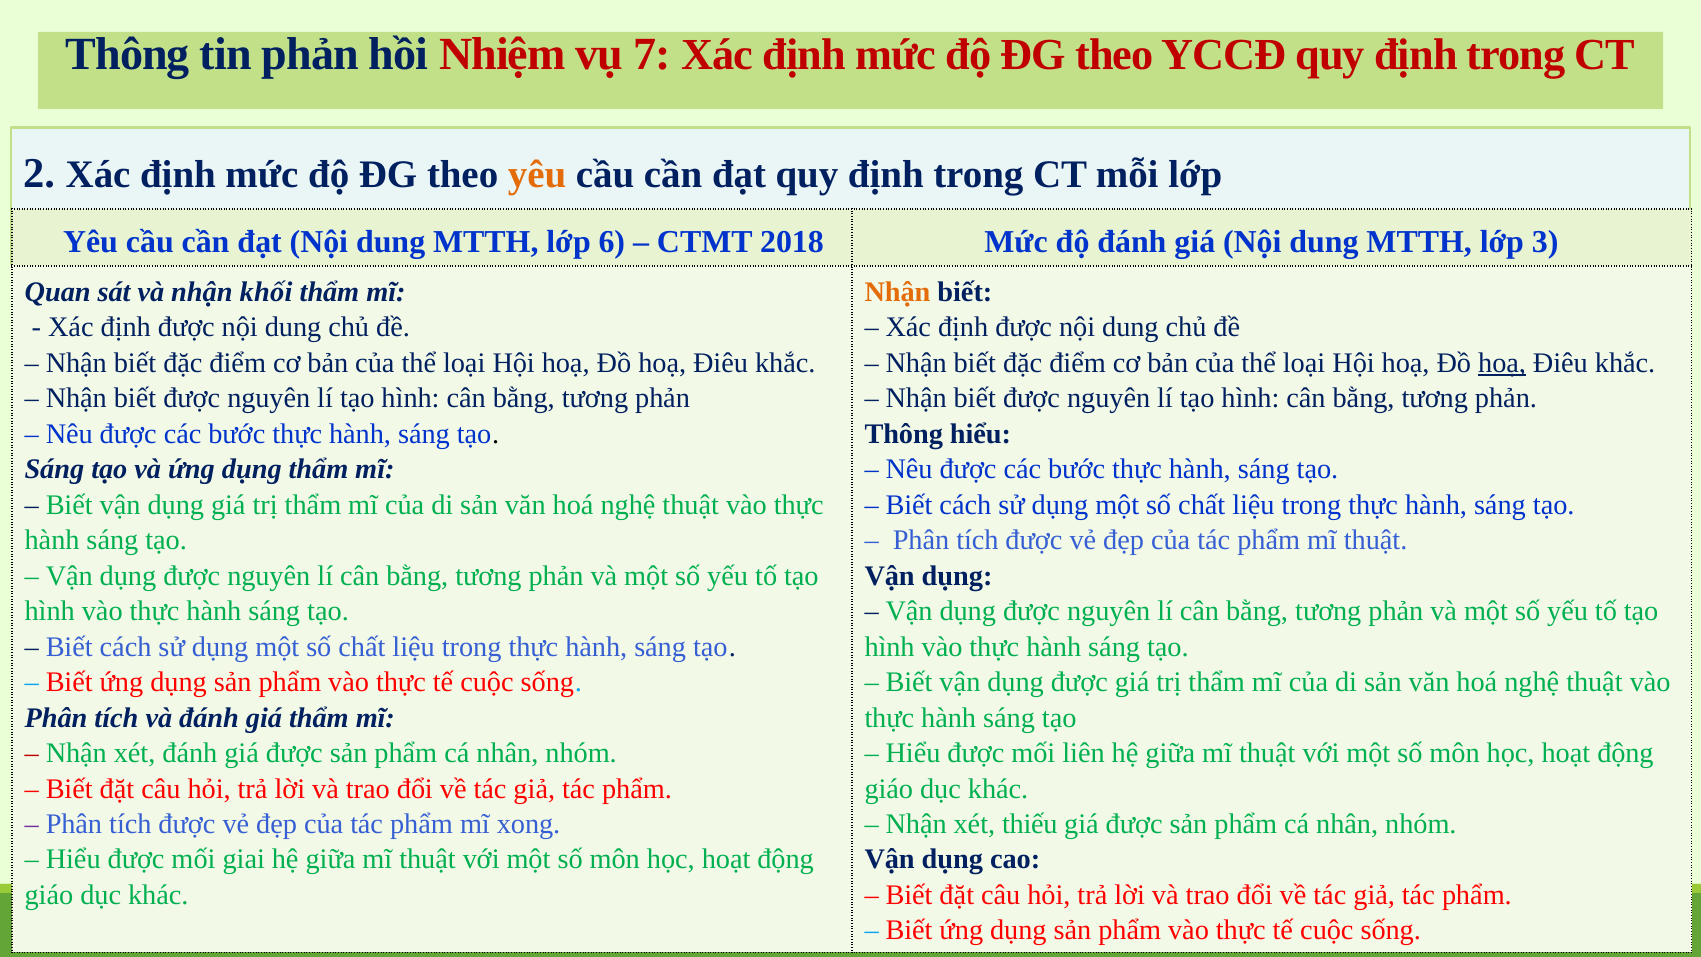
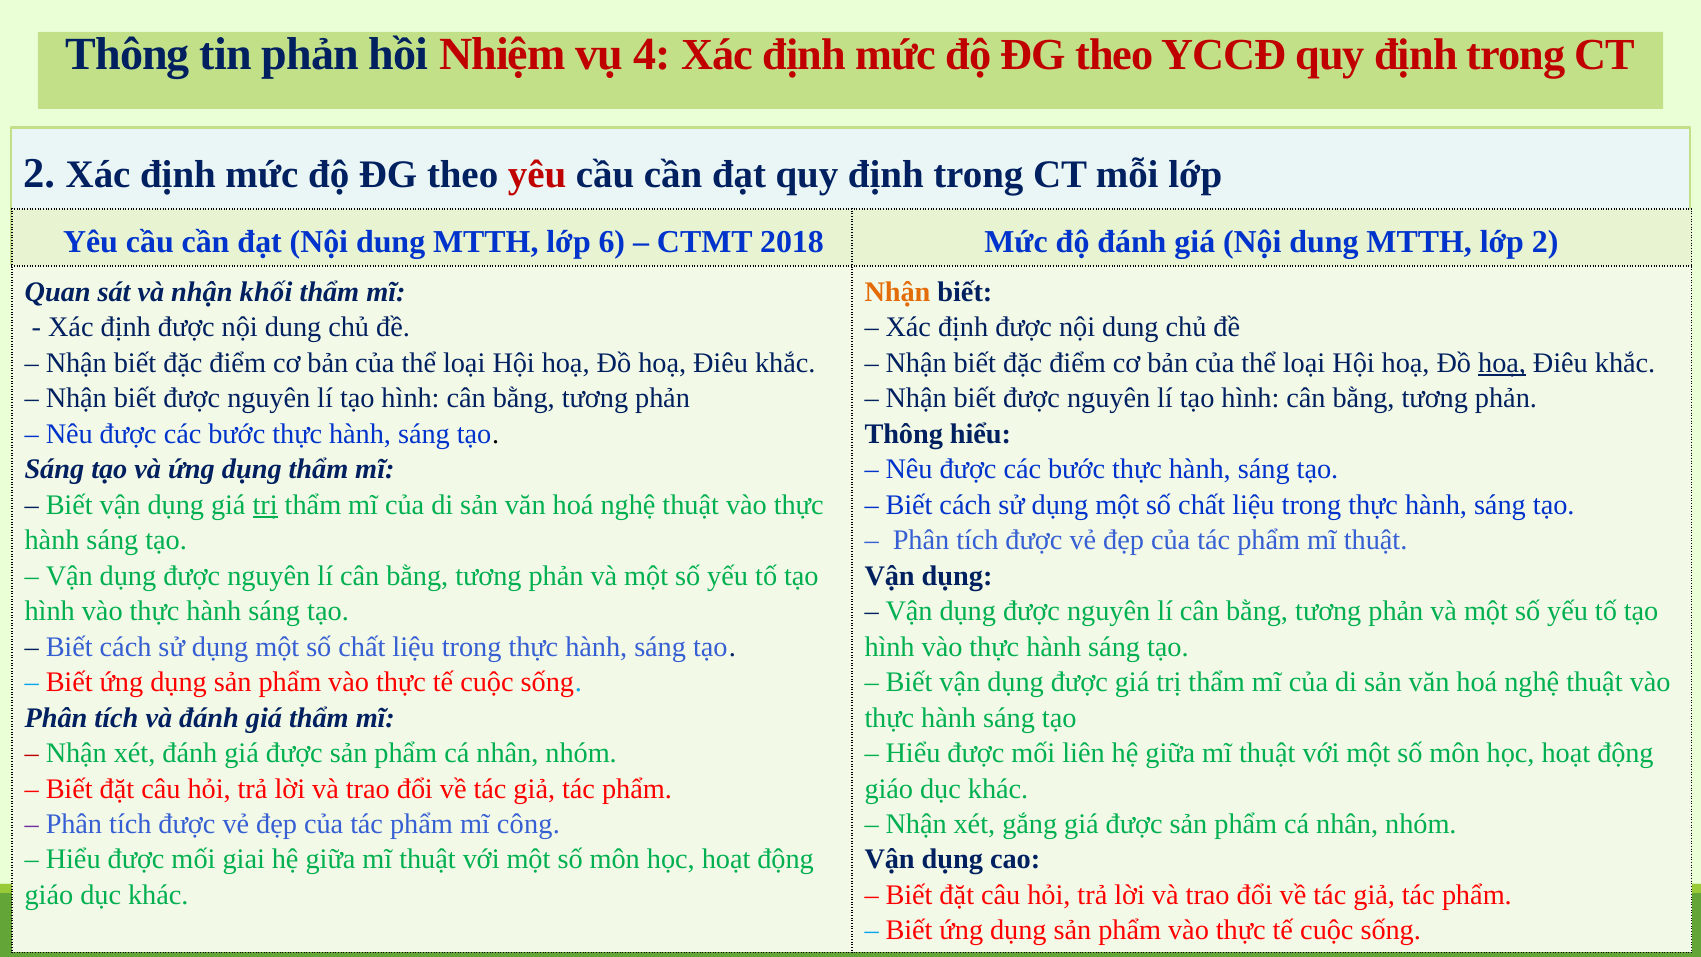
7: 7 -> 4 (652, 54)
yêu colour: orange -> red (537, 174)
lớp 3: 3 -> 2 (1545, 242)
trị underline: none -> present (265, 505)
xong: xong -> công (528, 824)
thiếu: thiếu -> gắng (1030, 824)
